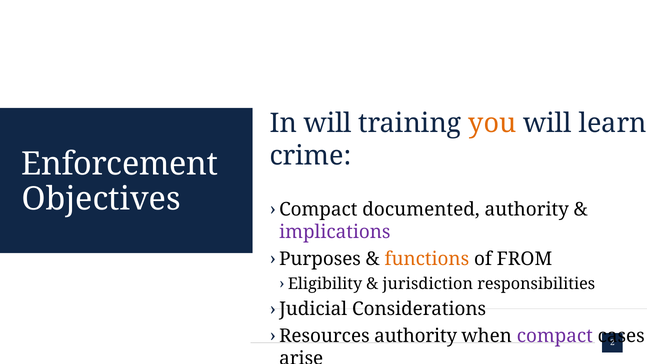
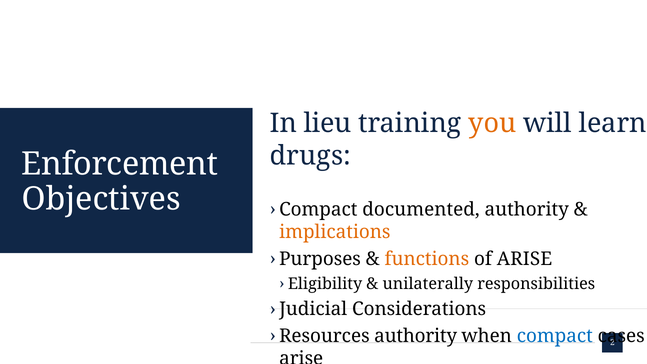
In will: will -> lieu (328, 124)
crime: crime -> drugs (310, 156)
implications colour: purple -> orange (335, 232)
of FROM: FROM -> ARISE (524, 259)
jurisdiction: jurisdiction -> unilaterally (428, 284)
compact colour: purple -> blue (555, 336)
